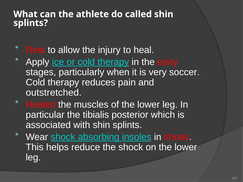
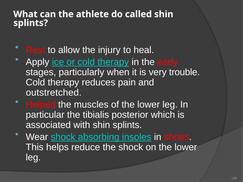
soccer: soccer -> trouble (184, 72)
Healed: Healed -> Helped (41, 105)
